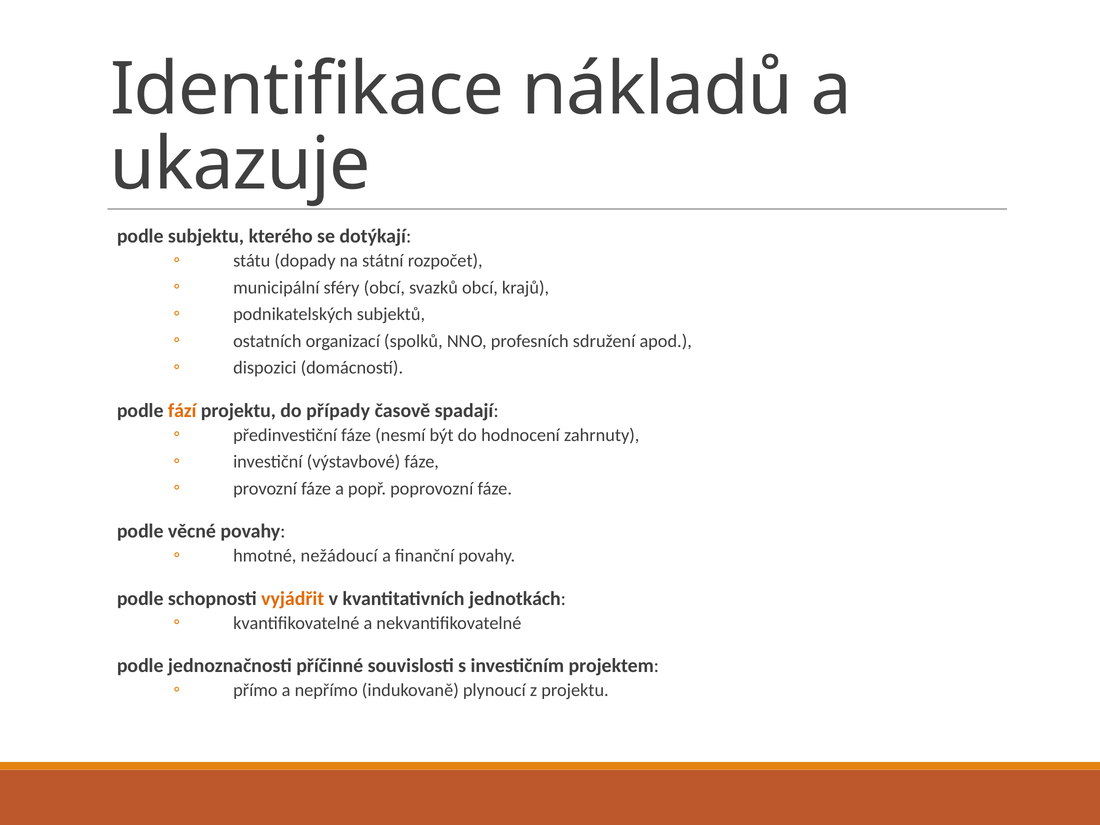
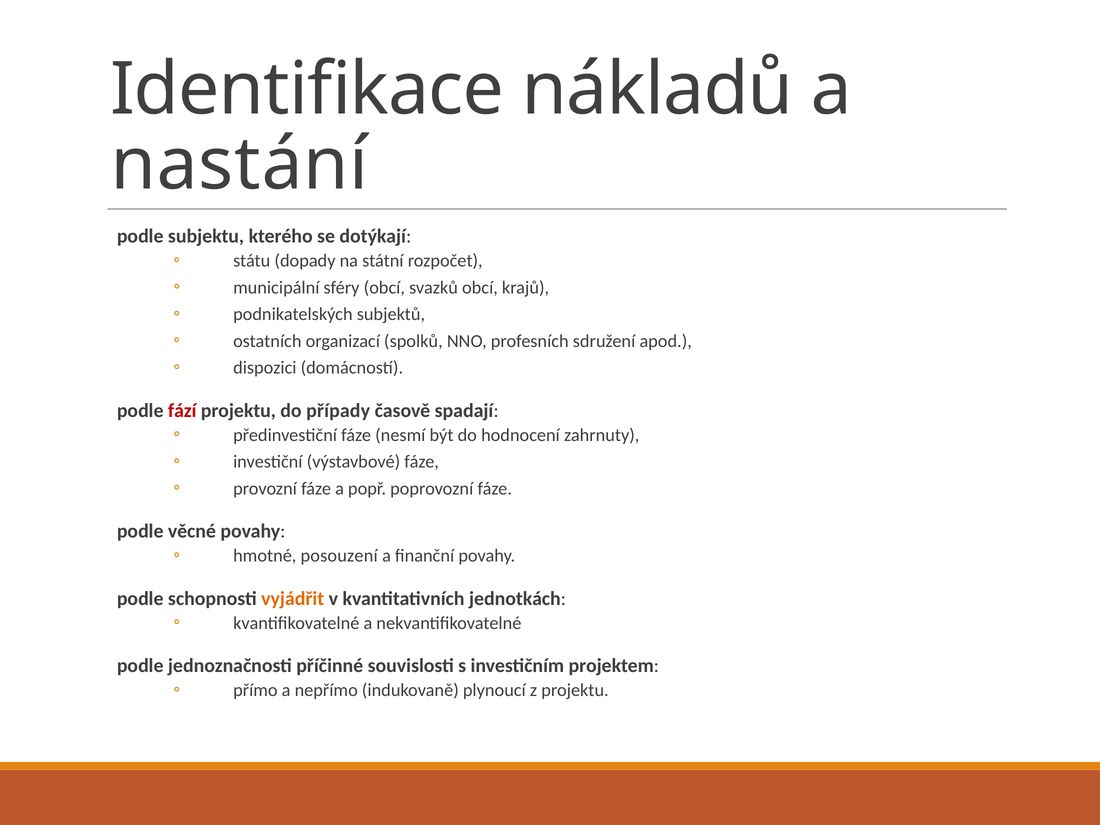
ukazuje: ukazuje -> nastání (239, 164)
fází colour: orange -> red (182, 411)
nežádoucí: nežádoucí -> posouzení (339, 556)
